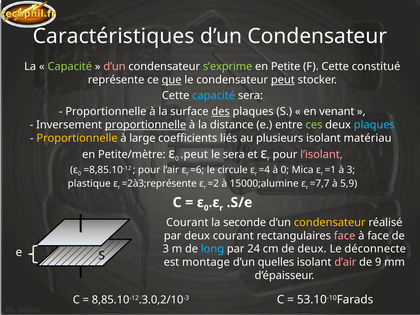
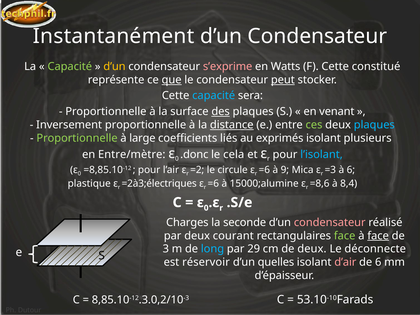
Caractéristiques: Caractéristiques -> Instantanément (114, 36)
d’un colour: pink -> yellow (114, 67)
s’exprime colour: light green -> pink (228, 67)
Petite: Petite -> Watts (286, 67)
proportionnelle underline: present -> none (146, 125)
distance underline: none -> present (232, 125)
Proportionnelle colour: yellow -> light green (77, 138)
plusieurs: plusieurs -> exprimés (280, 138)
matériau: matériau -> plusieurs (368, 138)
Petite/mètre: Petite/mètre -> Entre/mètre (132, 154)
.peut: .peut -> .donc (194, 154)
le sera: sera -> cela (234, 154)
l’isolant colour: pink -> light blue (322, 154)
=6: =6 -> =2 (197, 170)
=4: =4 -> =6 (264, 170)
à 0: 0 -> 9 (285, 170)
=1: =1 -> =3 (330, 170)
à 3: 3 -> 6 (351, 170)
=2à3;représente: =2à3;représente -> =2à3;électriques (159, 183)
=2: =2 -> =6 (213, 183)
=7,7: =7,7 -> =8,6 (320, 183)
5,9: 5,9 -> 8,4 (349, 183)
Courant: Courant -> Charges (187, 222)
condensateur colour: yellow -> pink (330, 222)
face colour: pink -> light green (345, 236)
face underline: none -> present (378, 236)
24: 24 -> 29 (254, 249)
montage: montage -> réservoir (206, 262)
de 9: 9 -> 6 (378, 262)
